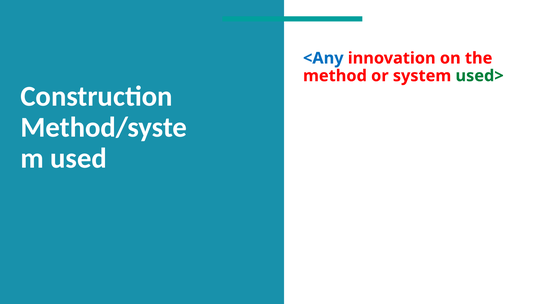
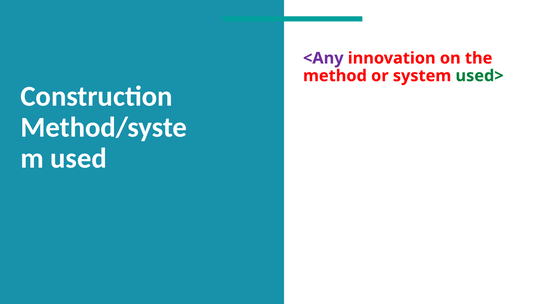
<Any colour: blue -> purple (323, 58)
